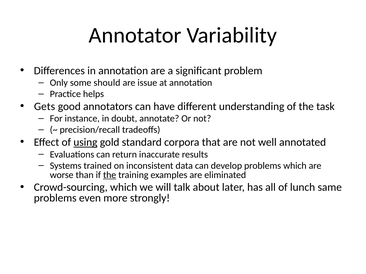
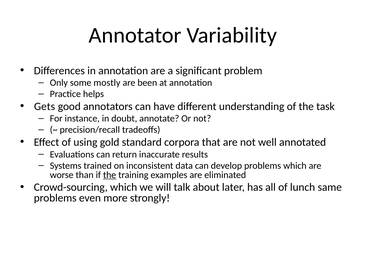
should: should -> mostly (107, 83)
issue: issue -> been (147, 83)
using underline: present -> none (85, 143)
